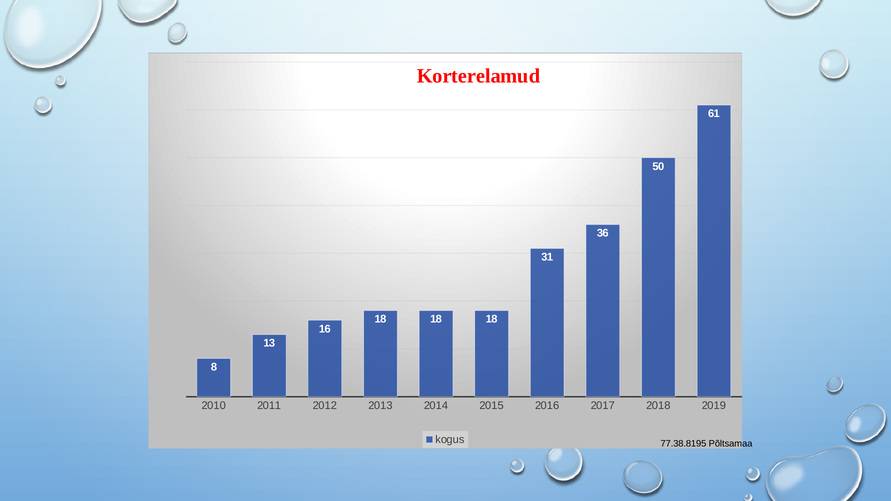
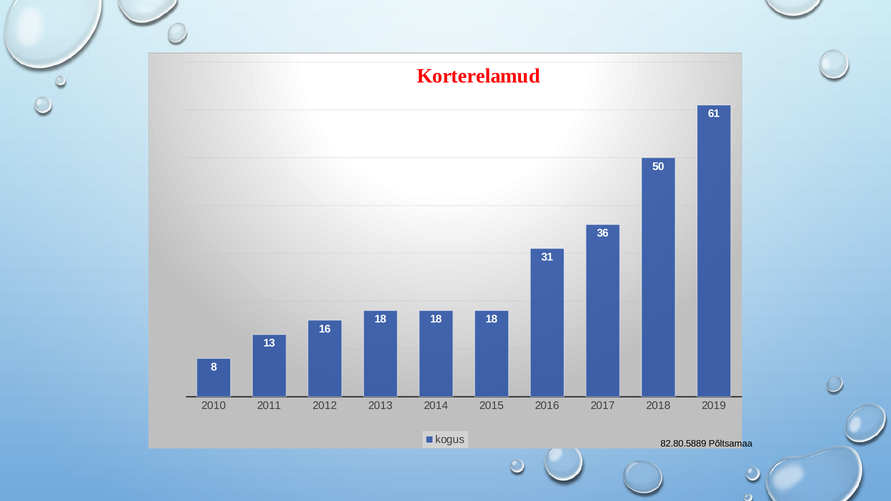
77.38.8195: 77.38.8195 -> 82.80.5889 (683, 444)
